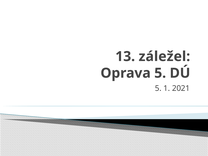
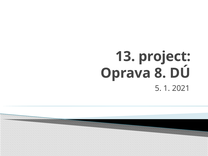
záležel: záležel -> project (165, 56)
Oprava 5: 5 -> 8 (160, 73)
